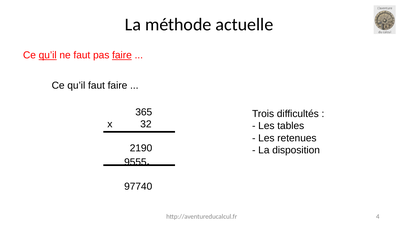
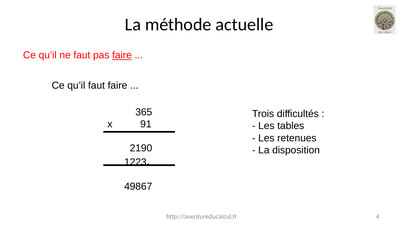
qu’il underline: present -> none (48, 55)
32: 32 -> 91 (146, 124)
9555: 9555 -> 1223 (135, 162)
97740: 97740 -> 49867 (138, 187)
